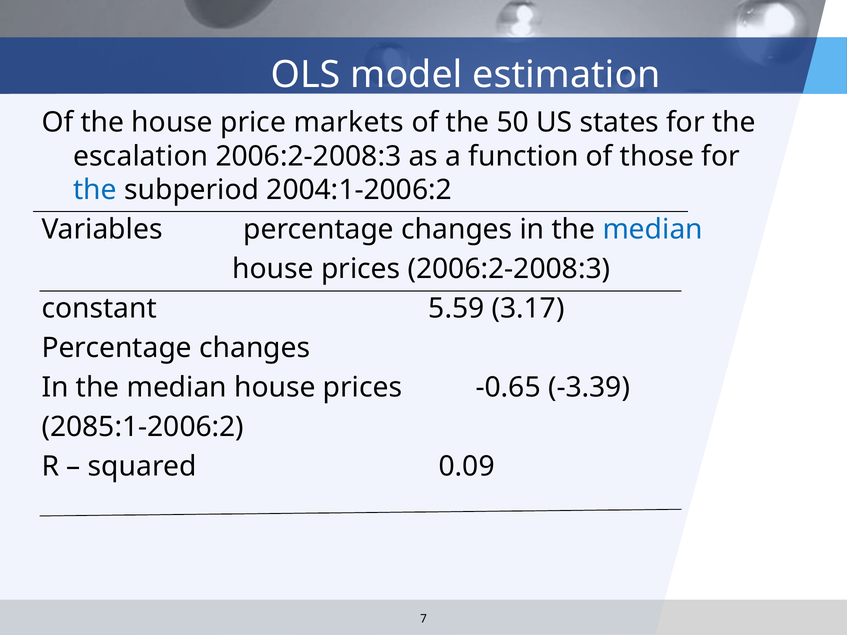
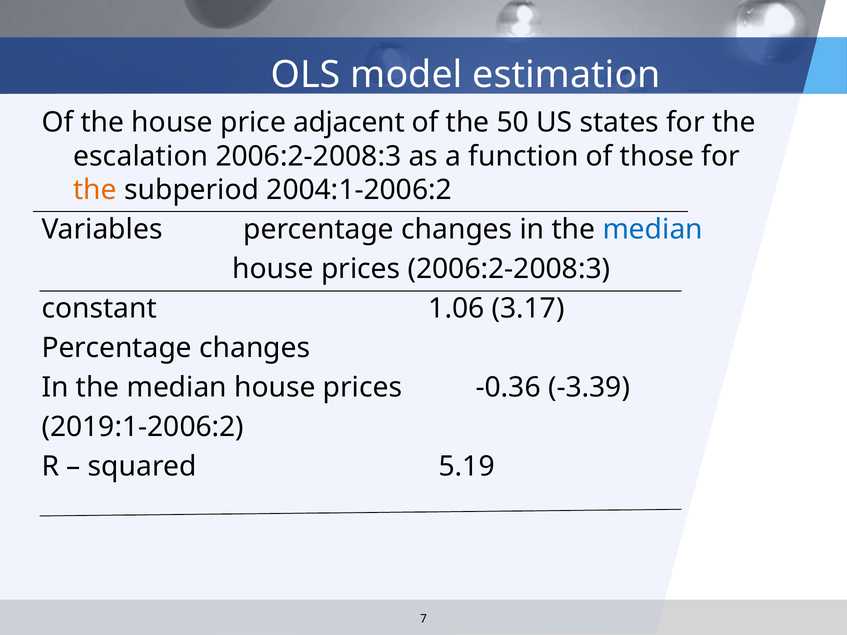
markets: markets -> adjacent (349, 122)
the colour: blue -> orange (95, 190)
5.59: 5.59 -> 1.06 (456, 309)
-0.65: -0.65 -> -0.36 (508, 388)
2085:1-2006:2: 2085:1-2006:2 -> 2019:1-2006:2 (143, 427)
0.09: 0.09 -> 5.19 (467, 467)
